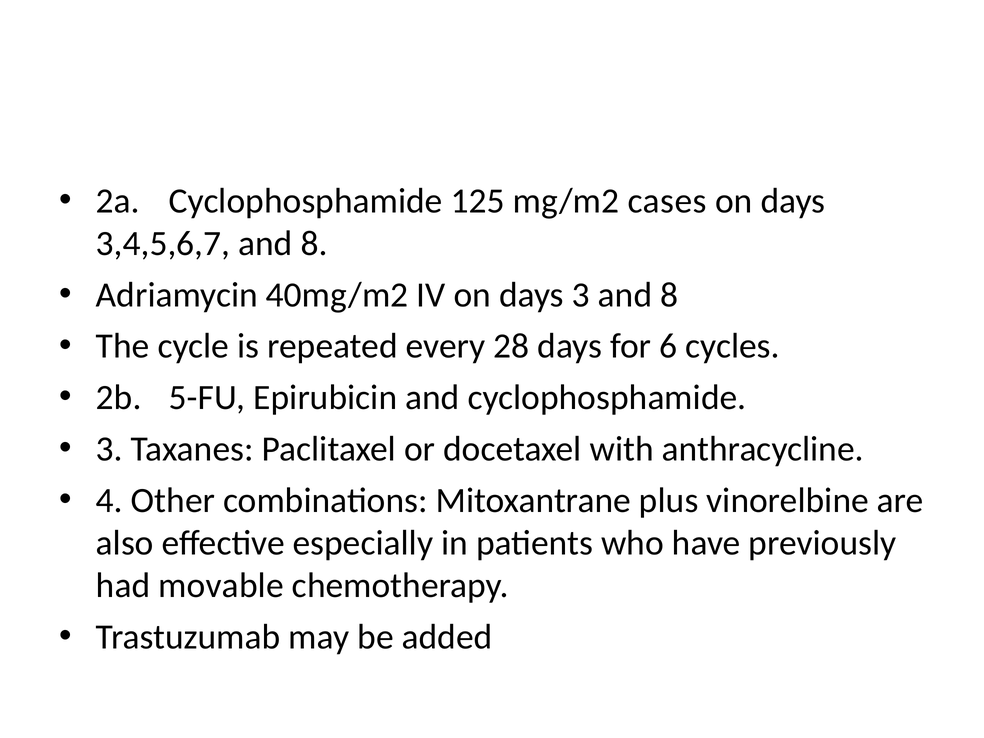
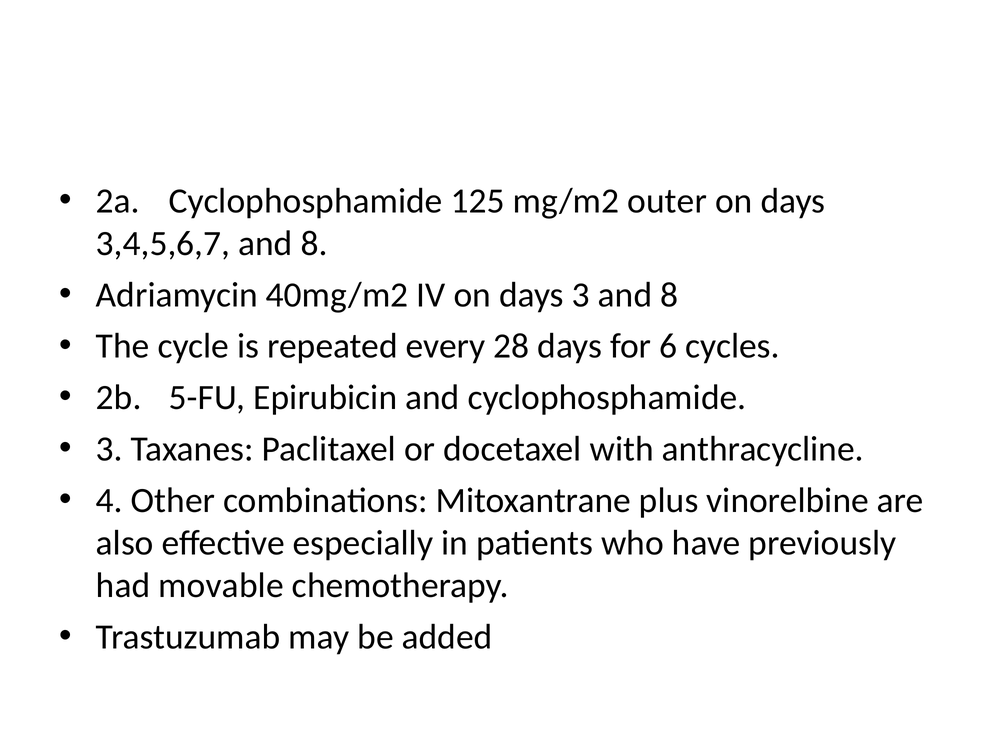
cases: cases -> outer (667, 201)
